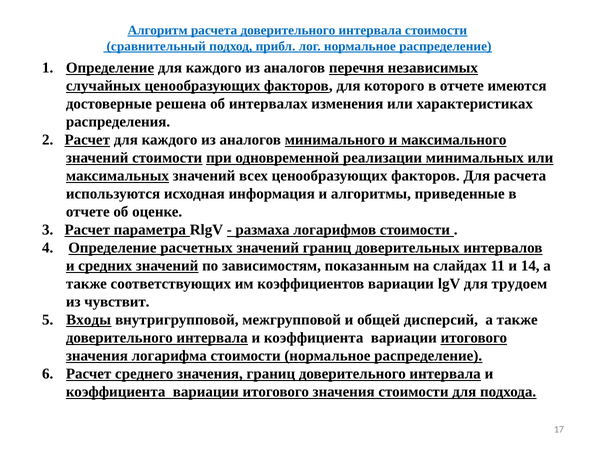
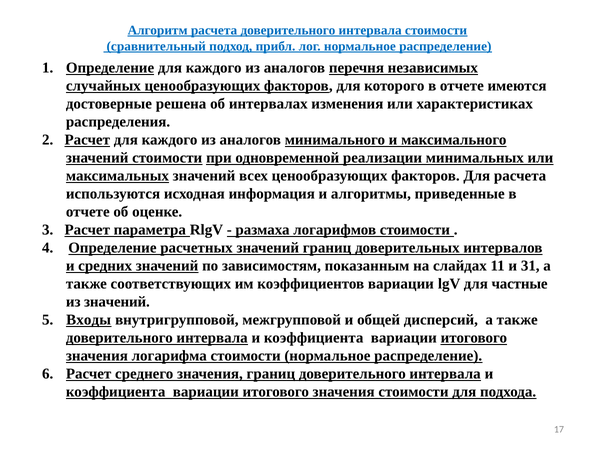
14: 14 -> 31 (530, 266)
трудоем: трудоем -> частные (520, 284)
из чувствит: чувствит -> значений (117, 302)
